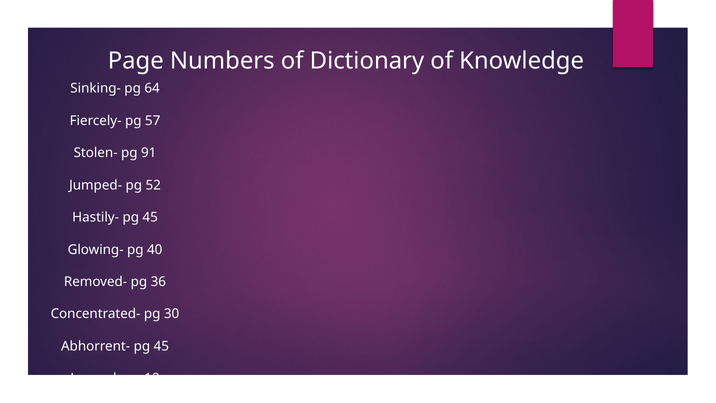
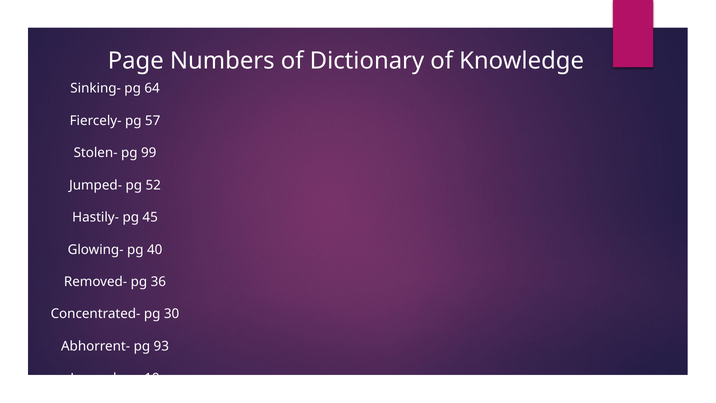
91: 91 -> 99 (149, 153)
Abhorrent- pg 45: 45 -> 93 (161, 346)
